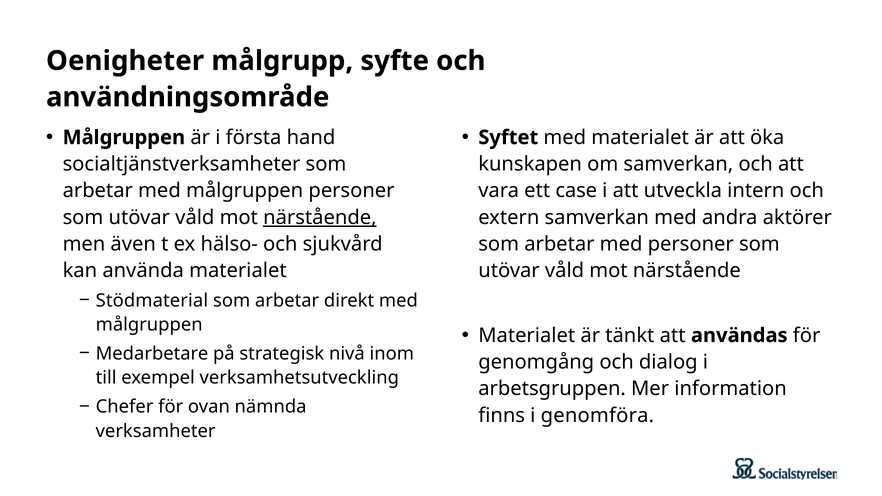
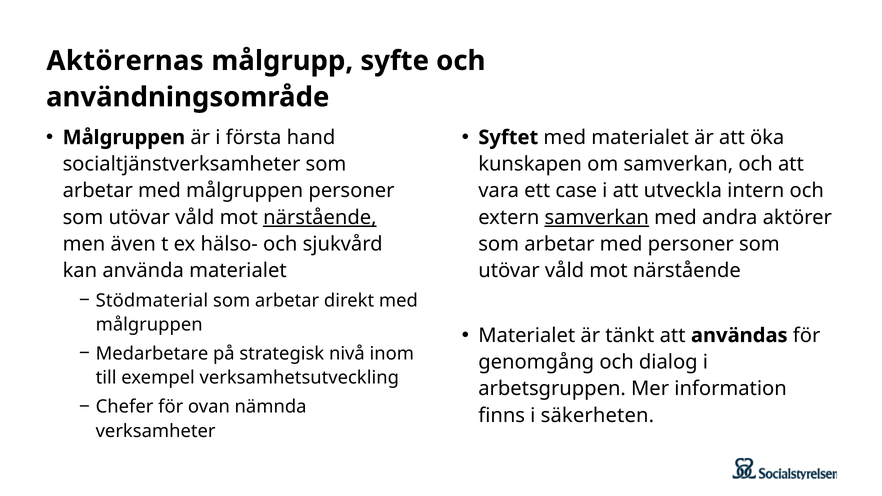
Oenigheter: Oenigheter -> Aktörernas (125, 61)
samverkan underline: none -> present (597, 218)
genomföra: genomföra -> säkerheten (597, 416)
